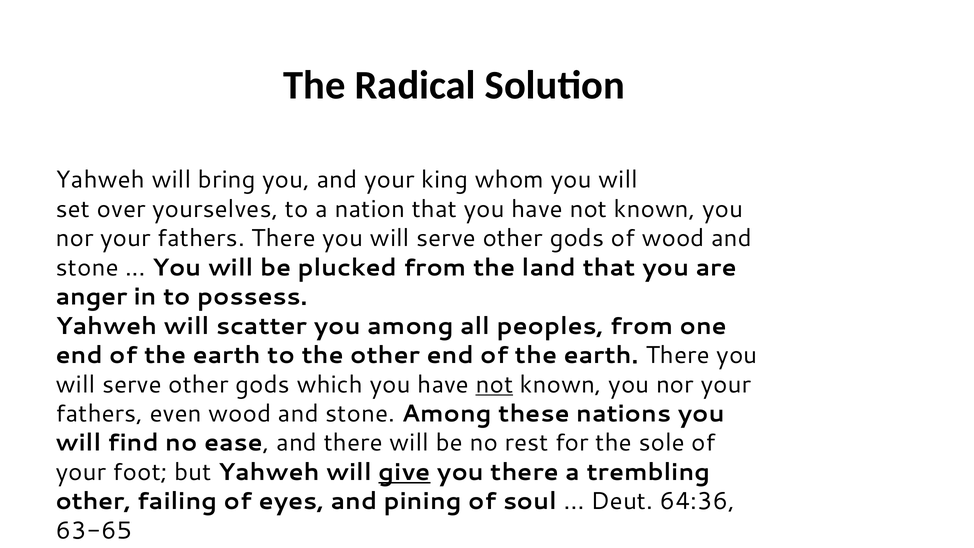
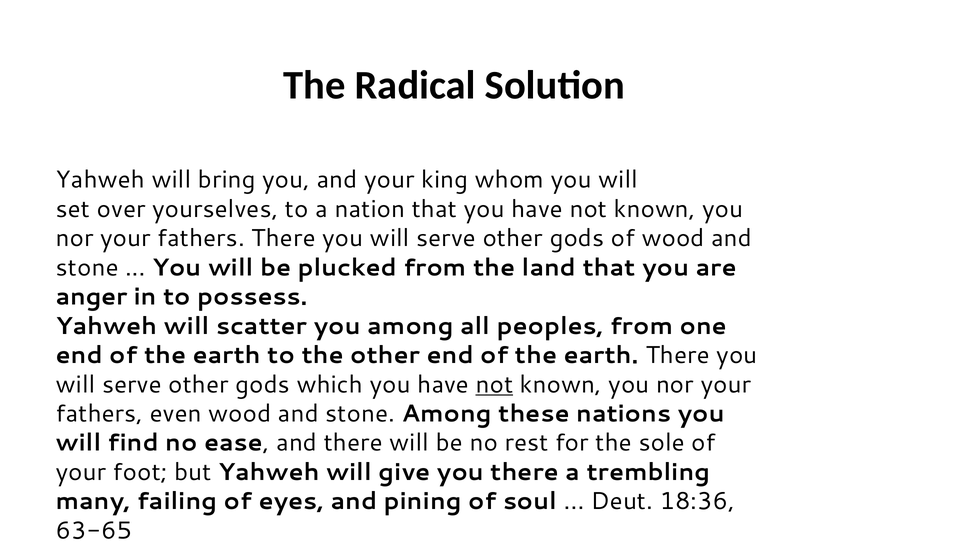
give underline: present -> none (404, 472)
other: other -> many (93, 501)
64:36: 64:36 -> 18:36 (697, 501)
